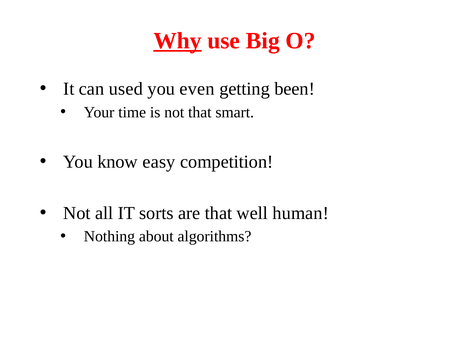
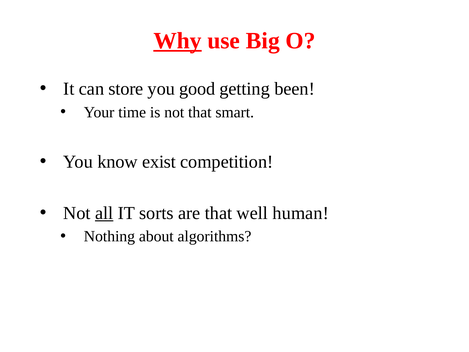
used: used -> store (126, 89)
even: even -> good (197, 89)
easy: easy -> exist (159, 162)
all underline: none -> present (104, 213)
